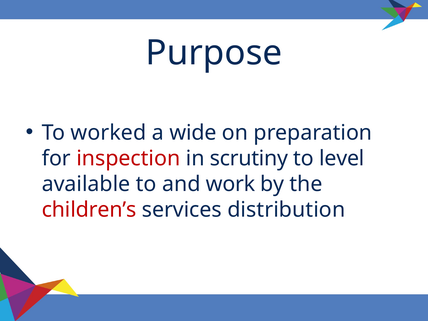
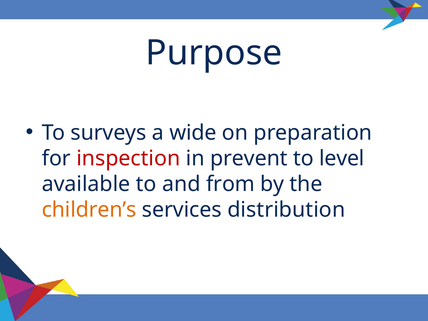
worked: worked -> surveys (108, 133)
scrutiny: scrutiny -> prevent (249, 158)
work: work -> from (230, 184)
children’s colour: red -> orange (89, 210)
